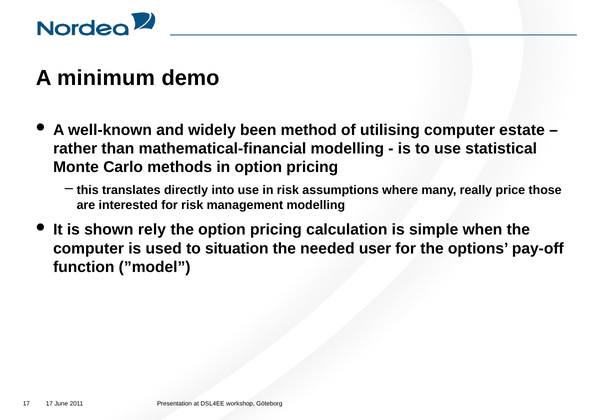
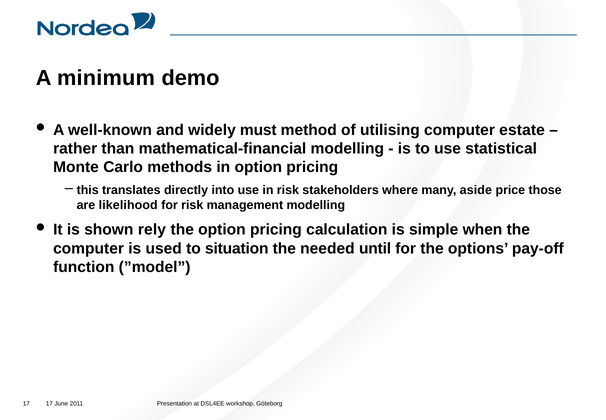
been: been -> must (258, 130)
assumptions: assumptions -> stakeholders (341, 190)
really: really -> aside (476, 190)
interested: interested -> likelihood (128, 205)
user: user -> until (375, 248)
